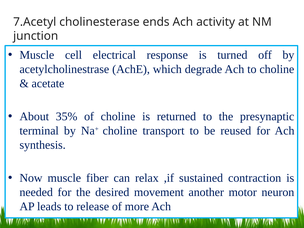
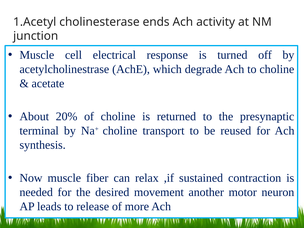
7.Acetyl: 7.Acetyl -> 1.Acetyl (35, 22)
35%: 35% -> 20% (67, 117)
